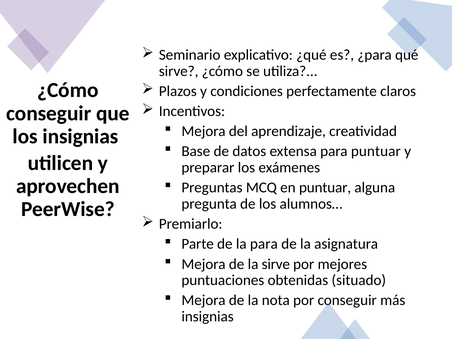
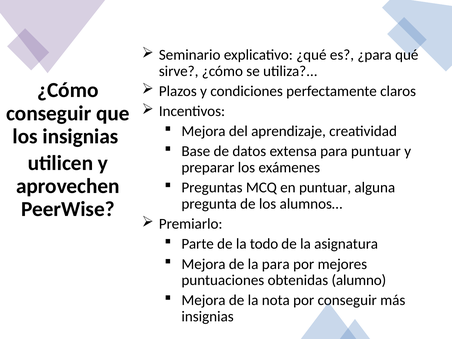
la para: para -> todo (264, 244)
la sirve: sirve -> para (276, 264)
situado: situado -> alumno (359, 280)
